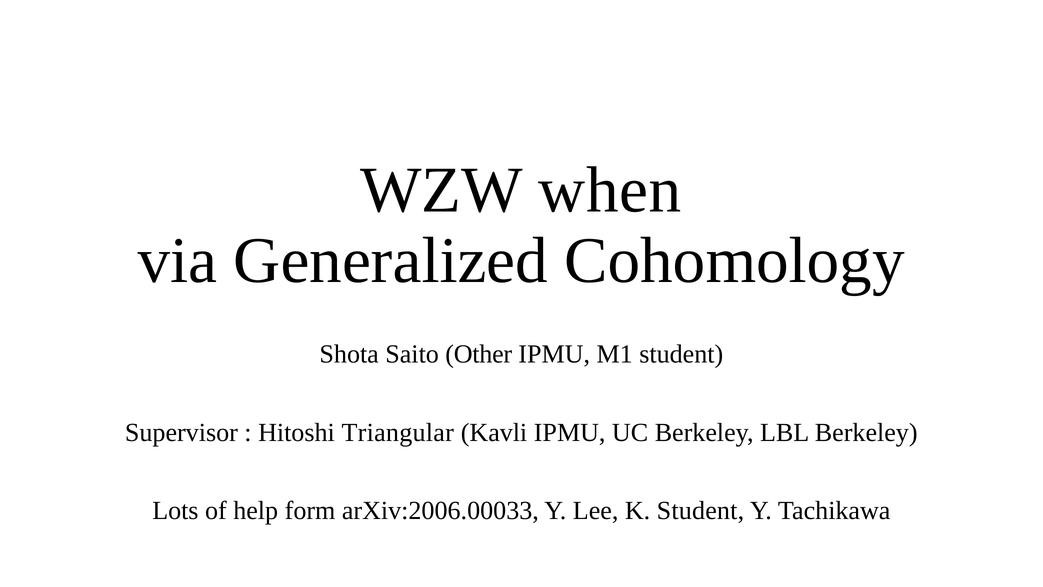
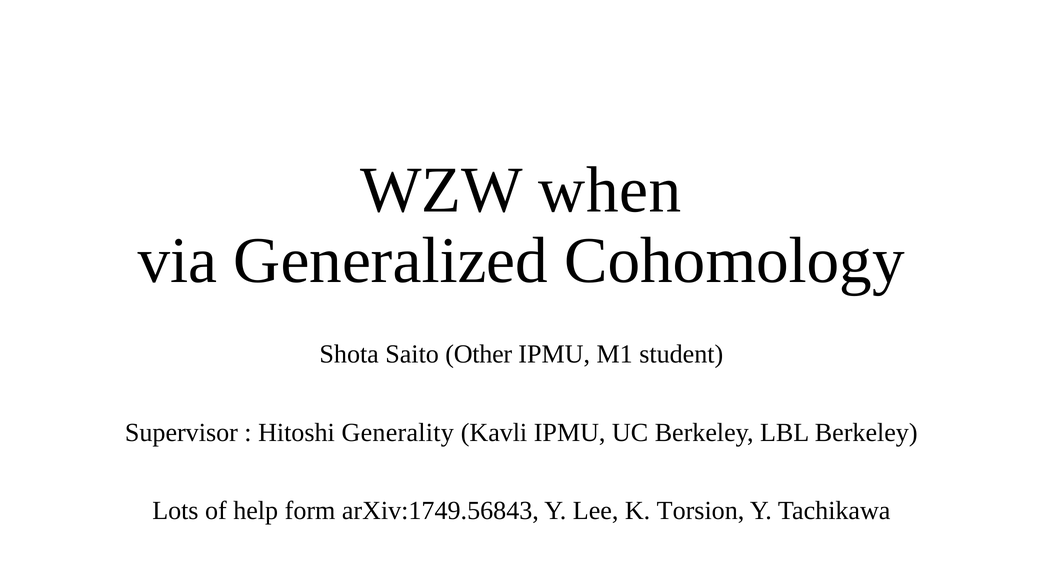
Triangular: Triangular -> Generality (398, 432)
arXiv:2006.00033: arXiv:2006.00033 -> arXiv:1749.56843 (440, 510)
K Student: Student -> Torsion (701, 510)
